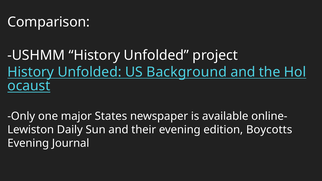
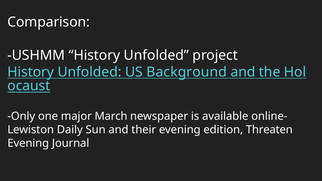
States: States -> March (111, 116)
Boycotts: Boycotts -> Threaten (269, 130)
